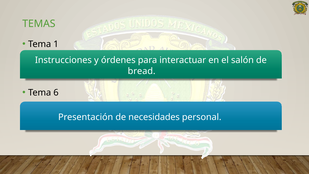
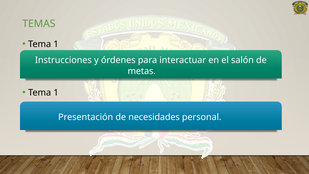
bread: bread -> metas (142, 71)
6: 6 -> 1 (56, 93)
